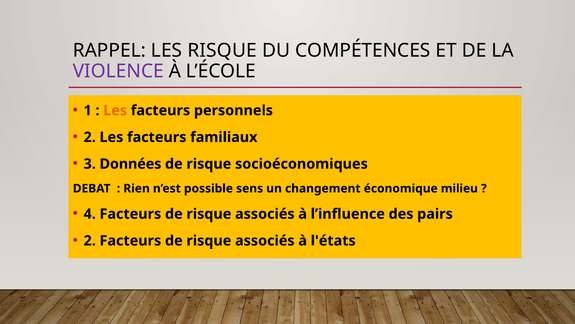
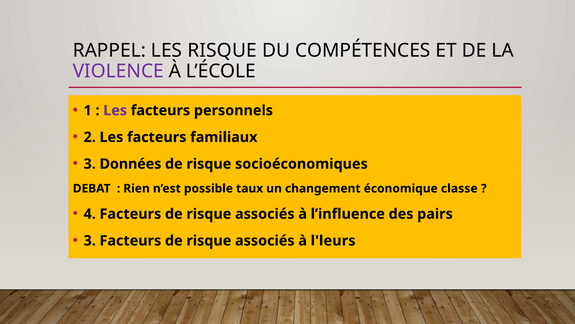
Les colour: orange -> purple (115, 110)
sens: sens -> taux (250, 188)
milieu: milieu -> classe (459, 188)
2: 2 -> 3 (90, 240)
l'états: l'états -> l'leurs (333, 240)
